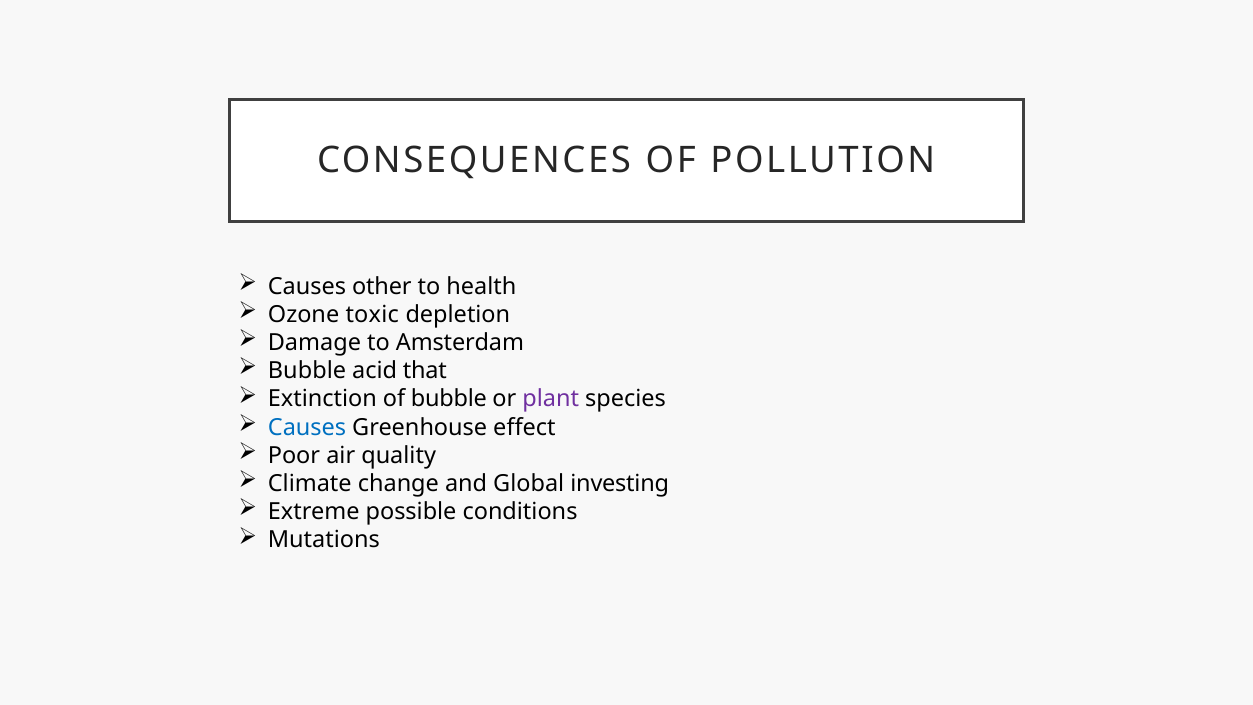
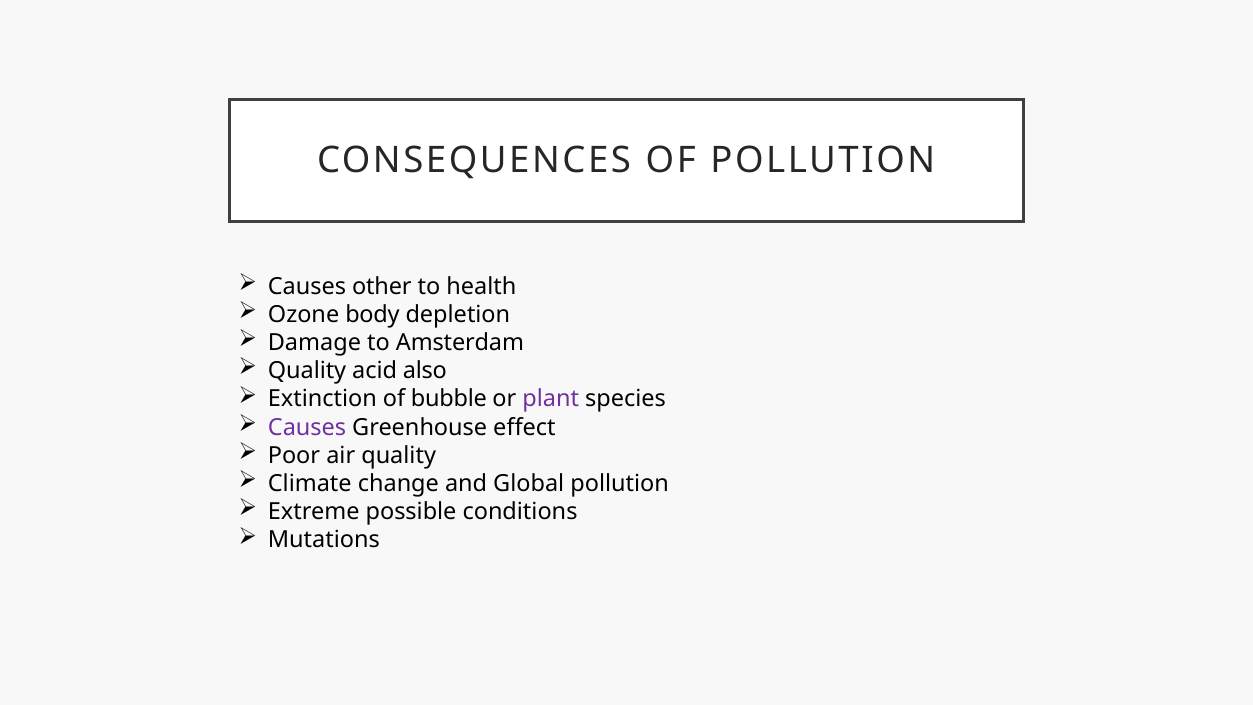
toxic: toxic -> body (372, 315)
Bubble: Bubble -> Quality (307, 371)
that: that -> also (425, 371)
Causes colour: blue -> purple (307, 427)
Global investing: investing -> pollution (620, 484)
